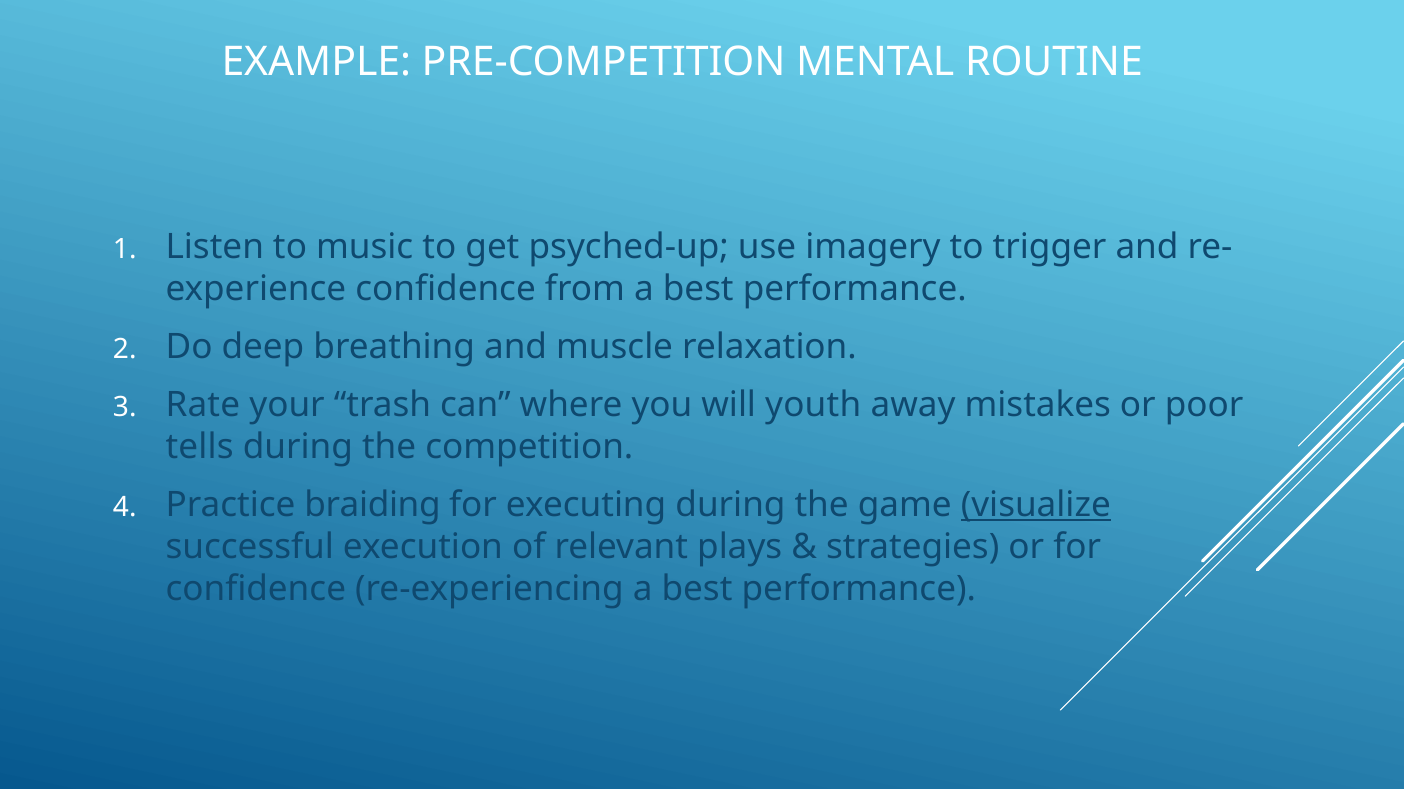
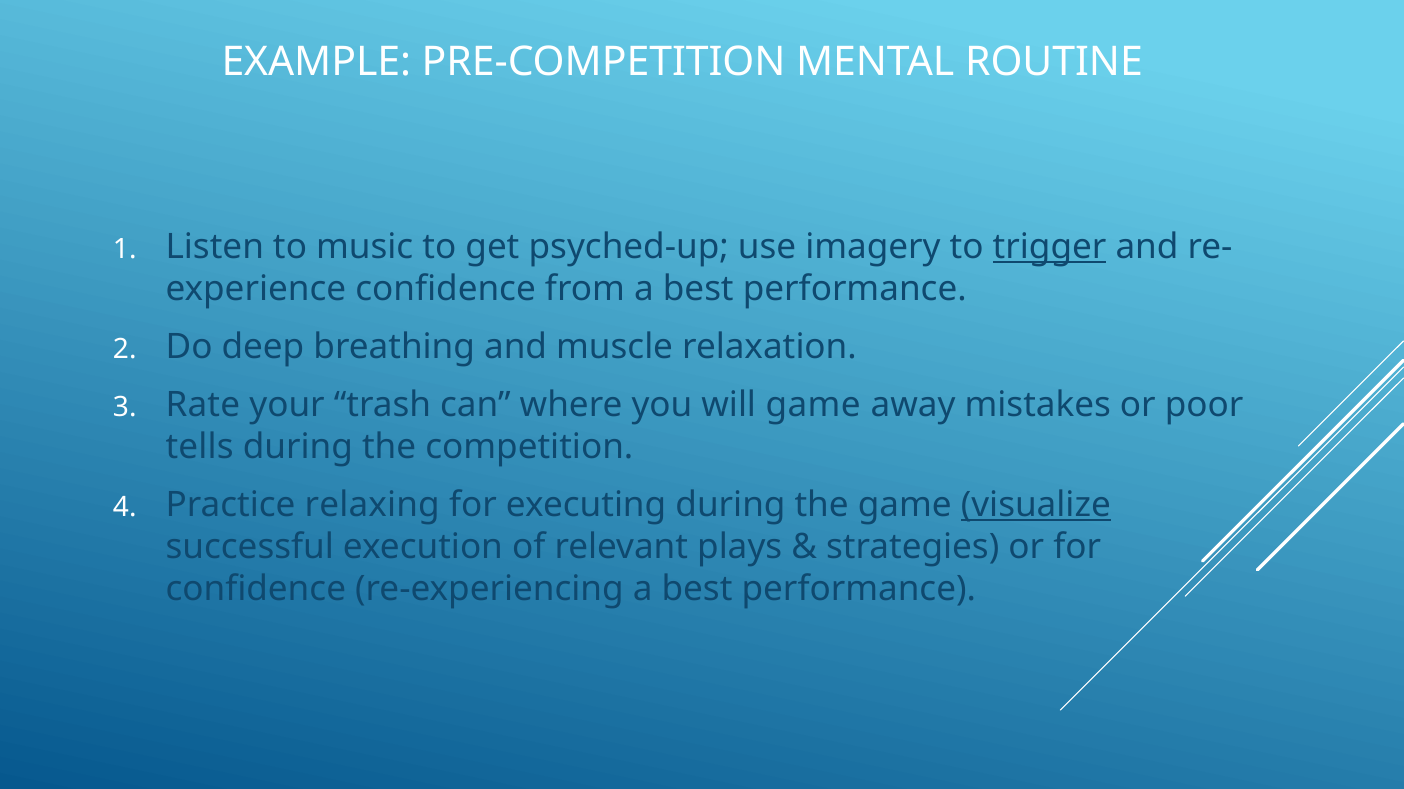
trigger underline: none -> present (1050, 247)
will youth: youth -> game (813, 405)
braiding: braiding -> relaxing (372, 505)
